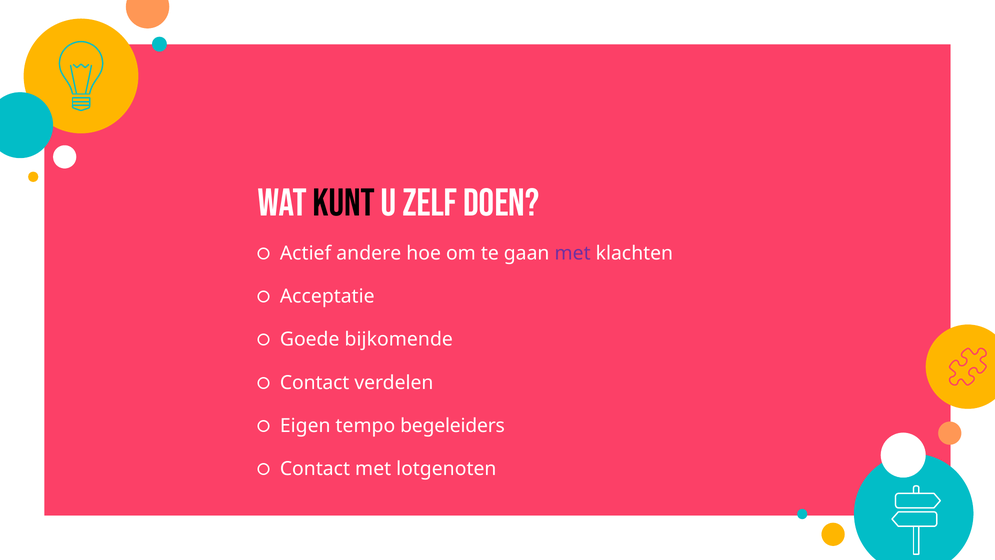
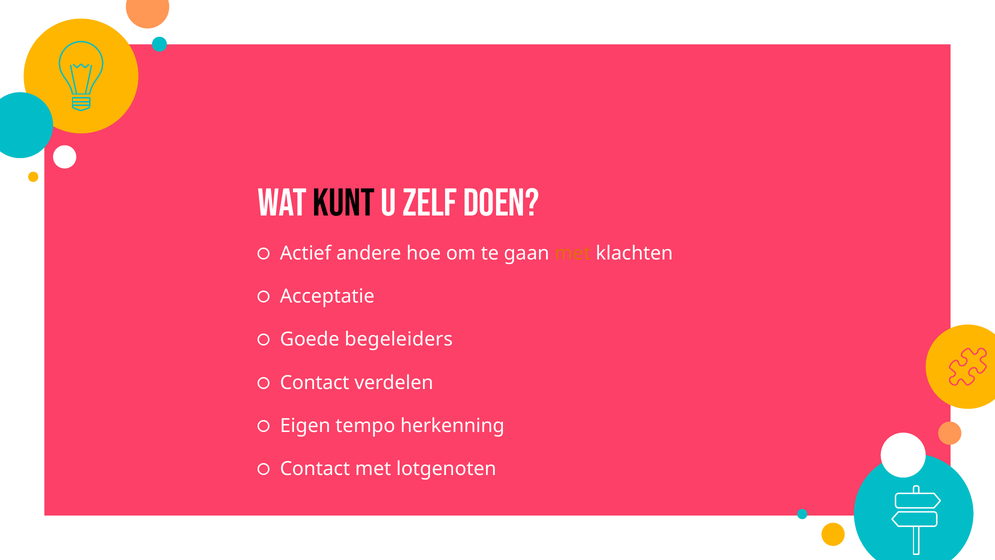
met colour: purple -> orange (573, 253)
bijkomende: bijkomende -> begeleiders (399, 339)
begeleiders: begeleiders -> herkenning (452, 426)
